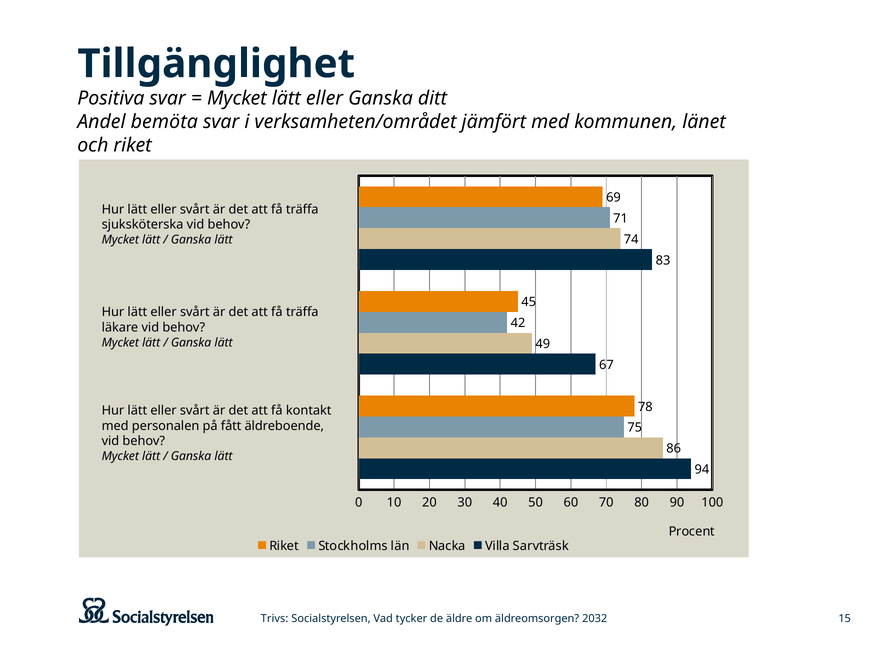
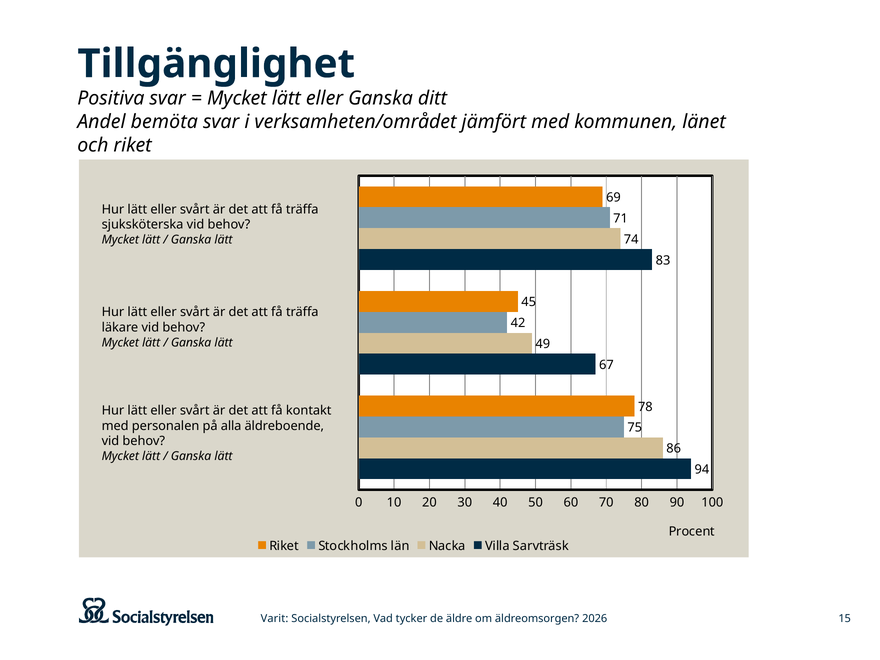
fått: fått -> alla (231, 426)
Trivs: Trivs -> Varit (275, 619)
2032: 2032 -> 2026 (595, 619)
